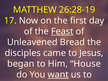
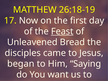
26:28-19: 26:28-19 -> 26:18-19 (77, 10)
House: House -> Saying (86, 64)
want underline: present -> none (58, 75)
